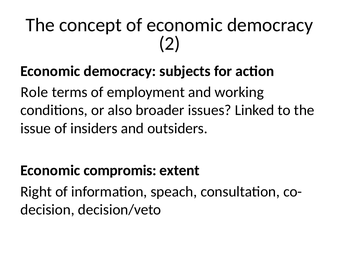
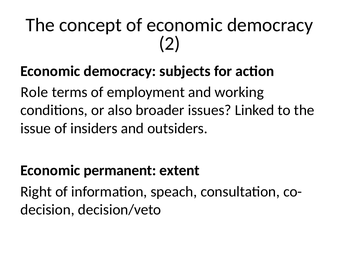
compromis: compromis -> permanent (120, 171)
